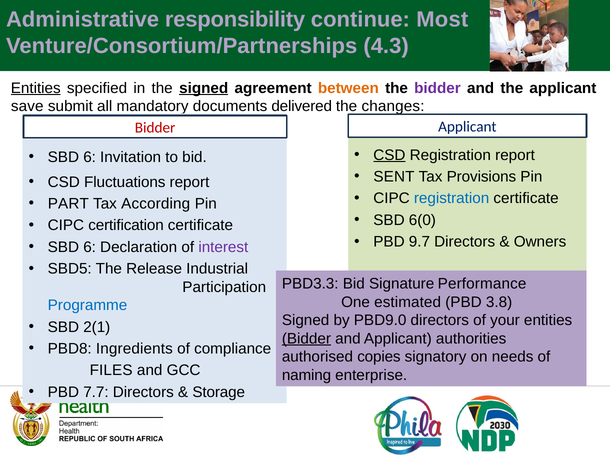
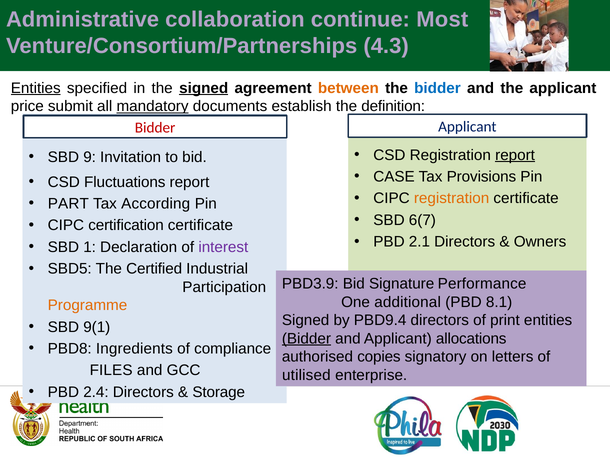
responsibility: responsibility -> collaboration (235, 19)
bidder colour: purple -> blue (437, 88)
save: save -> price (27, 107)
mandatory underline: none -> present (153, 107)
delivered: delivered -> establish (302, 107)
changes: changes -> definition (393, 107)
CSD underline: present -> none (389, 155)
report underline: none -> present (515, 155)
6: 6 -> 9 (90, 157)
SENT: SENT -> CASE (394, 177)
registration colour: blue -> orange (452, 199)
6(0: 6(0 -> 6(7 (422, 220)
9.7: 9.7 -> 2.1 (419, 242)
6: 6 -> 1 (90, 247)
Release: Release -> Certified (154, 269)
PBD3.3: PBD3.3 -> PBD3.9 (310, 284)
estimated: estimated -> additional (408, 302)
3.8: 3.8 -> 8.1 (499, 302)
Programme colour: blue -> orange (87, 306)
PBD9.0: PBD9.0 -> PBD9.4 (380, 321)
your: your -> print (505, 321)
2(1: 2(1 -> 9(1 (97, 327)
authorities: authorities -> allocations (471, 339)
needs: needs -> letters (513, 357)
naming: naming -> utilised (306, 376)
7.7: 7.7 -> 2.4 (96, 393)
